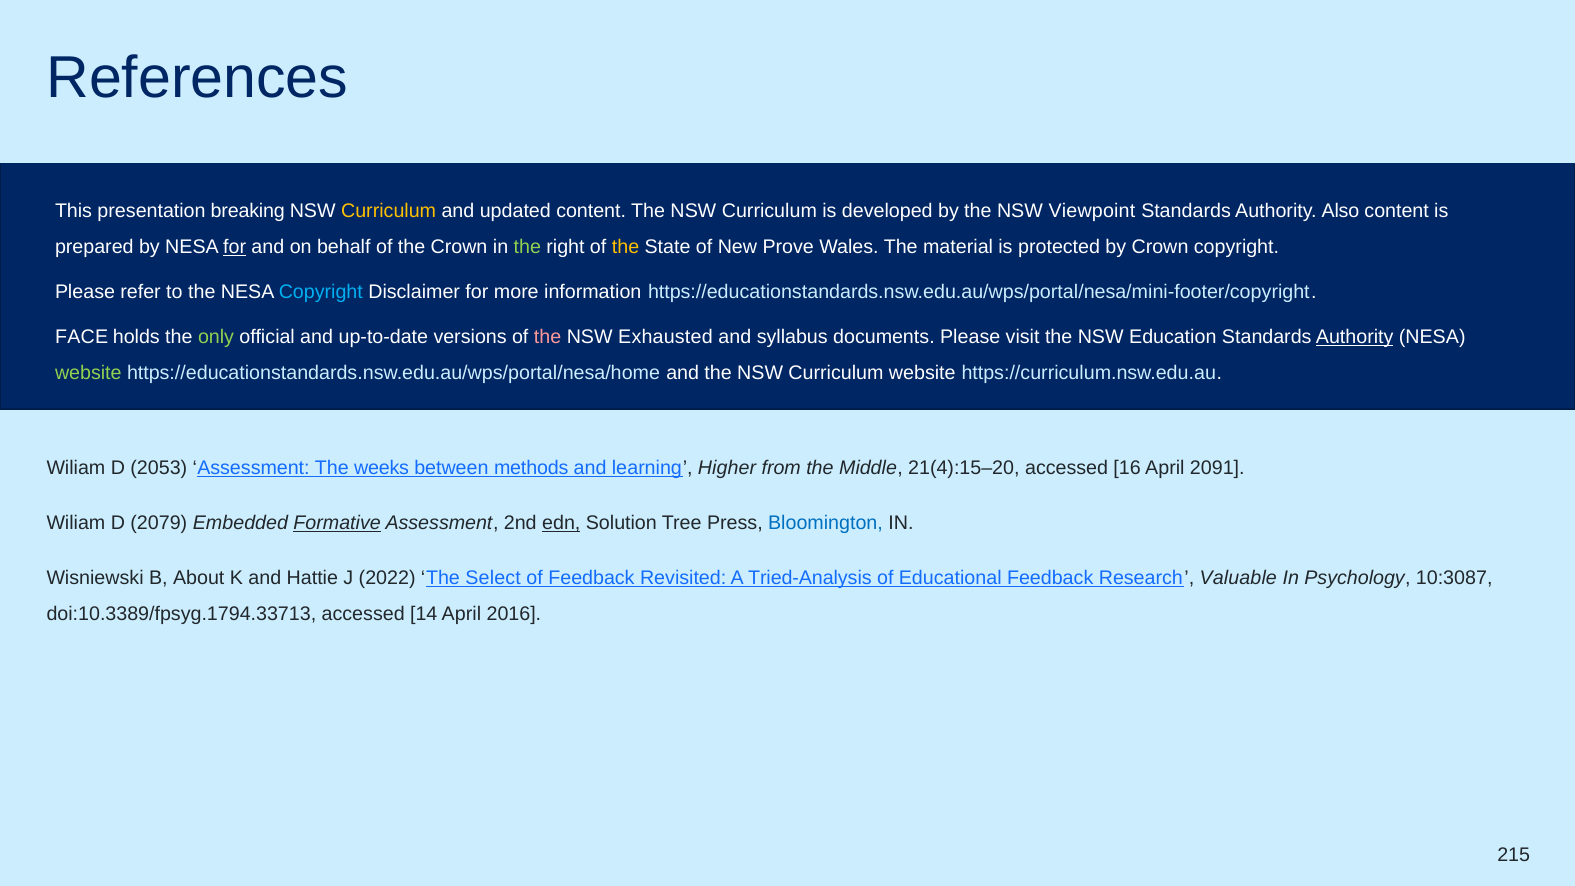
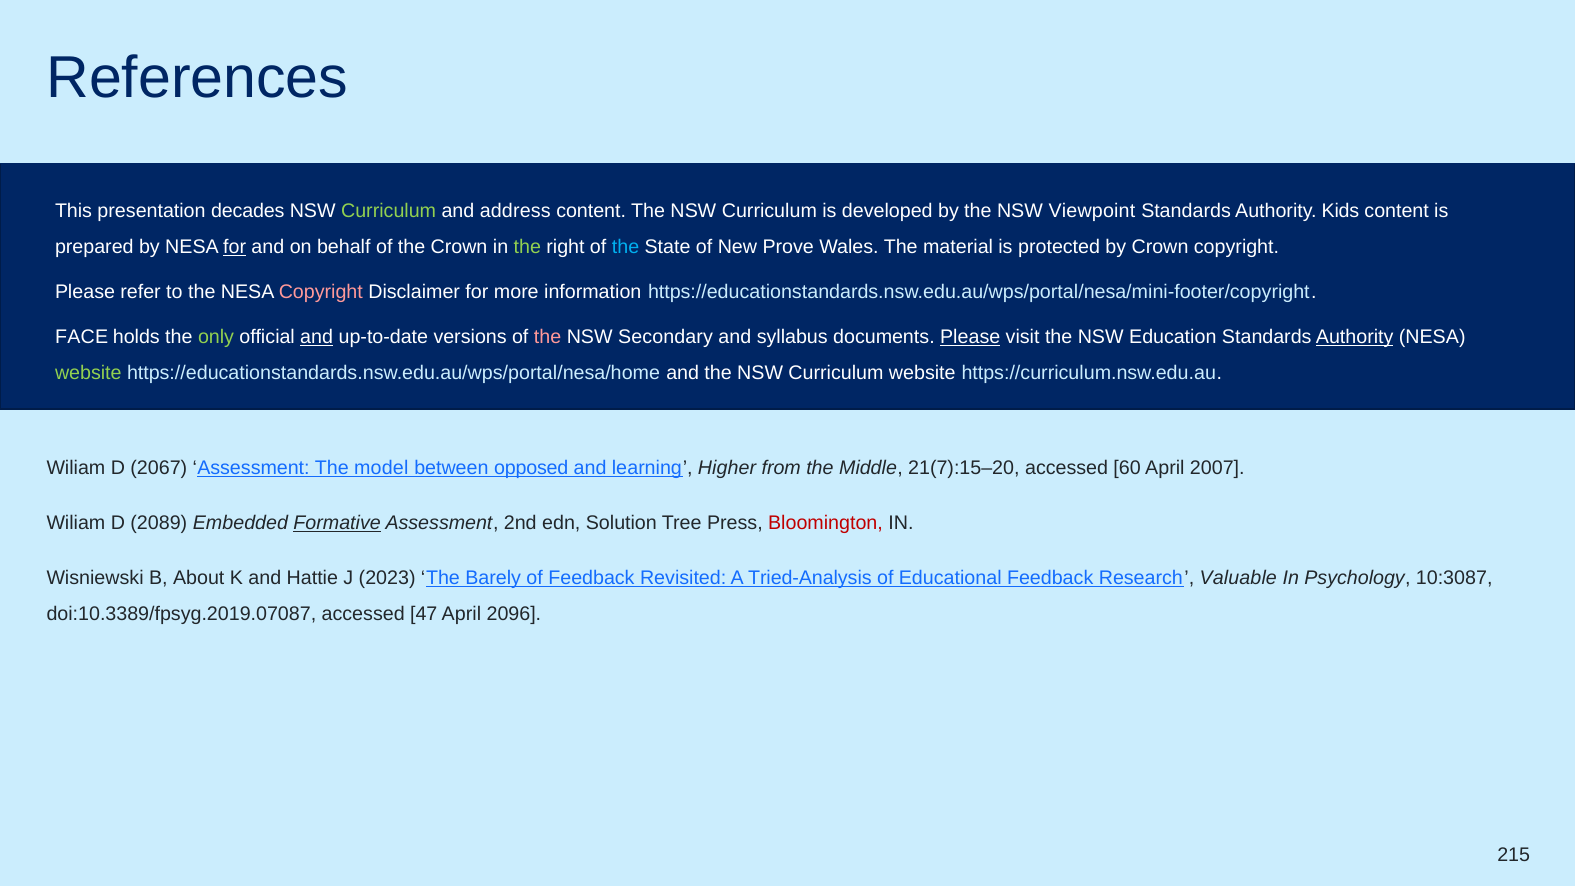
breaking: breaking -> decades (248, 211)
Curriculum colour: yellow -> light green (389, 211)
updated: updated -> address (515, 211)
Also: Also -> Kids (1340, 211)
the colour: yellow -> light blue (626, 247)
Copyright colour: light blue -> pink (321, 292)
and underline: none -> present (317, 337)
Exhausted: Exhausted -> Secondary (665, 337)
Please underline: none -> present (970, 337)
2053: 2053 -> 2067 (159, 468)
weeks: weeks -> model (381, 468)
methods: methods -> opposed (531, 468)
21(4):15–20: 21(4):15–20 -> 21(7):15–20 (964, 468)
16: 16 -> 60 (1127, 468)
2091: 2091 -> 2007 (1217, 468)
2079: 2079 -> 2089 (159, 523)
edn underline: present -> none (561, 523)
Bloomington colour: blue -> red (825, 523)
2022: 2022 -> 2023 (387, 578)
Select: Select -> Barely (493, 578)
doi:10.3389/fpsyg.1794.33713: doi:10.3389/fpsyg.1794.33713 -> doi:10.3389/fpsyg.2019.07087 (181, 614)
14: 14 -> 47 (424, 614)
2016: 2016 -> 2096 (514, 614)
